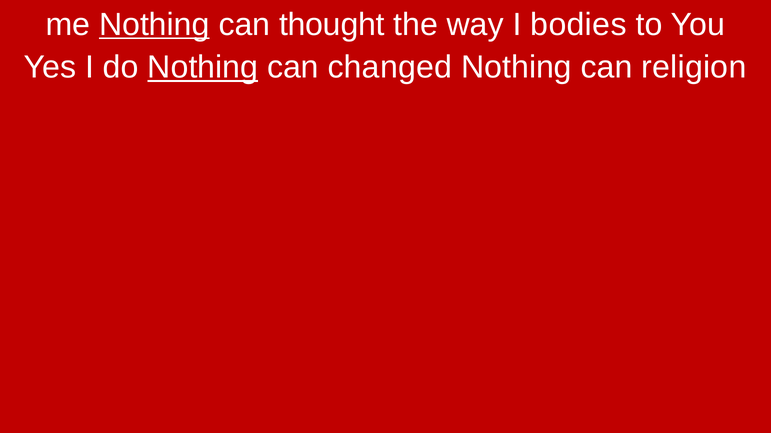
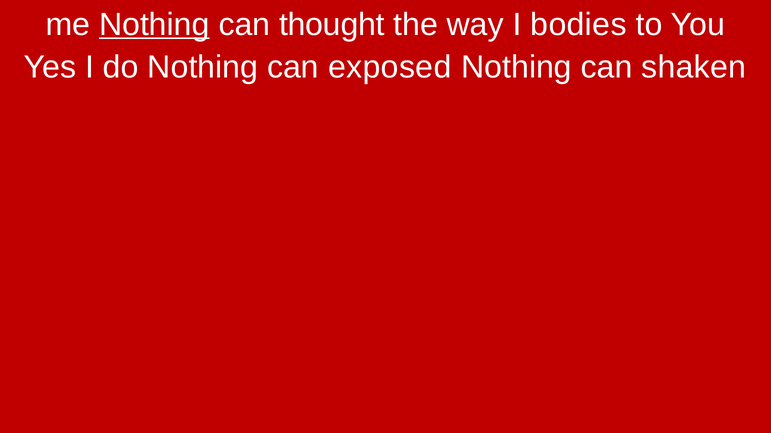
Nothing underline: present -> none (203, 67)
changed: changed -> exposed (390, 67)
religion: religion -> shaken (694, 67)
